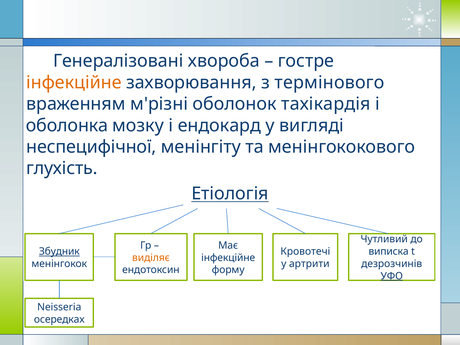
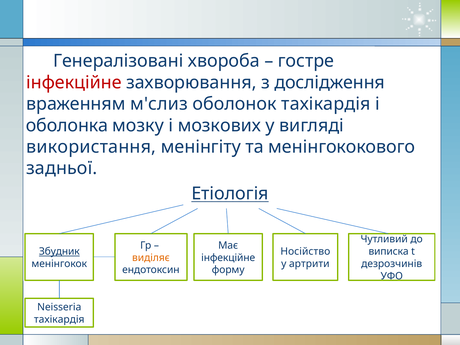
інфекційне colour: orange -> red (74, 82)
термінового: термінового -> дослідження (330, 82)
м'різні: м'різні -> м'слиз (159, 104)
ендокард: ендокард -> мозкових (219, 125)
неспецифічної: неспецифічної -> використання (91, 147)
глухість: глухість -> задньої (62, 168)
Кровотечі: Кровотечі -> Носійство (305, 252)
УФО underline: present -> none (392, 276)
осередках: осередках -> тахікардія (59, 319)
